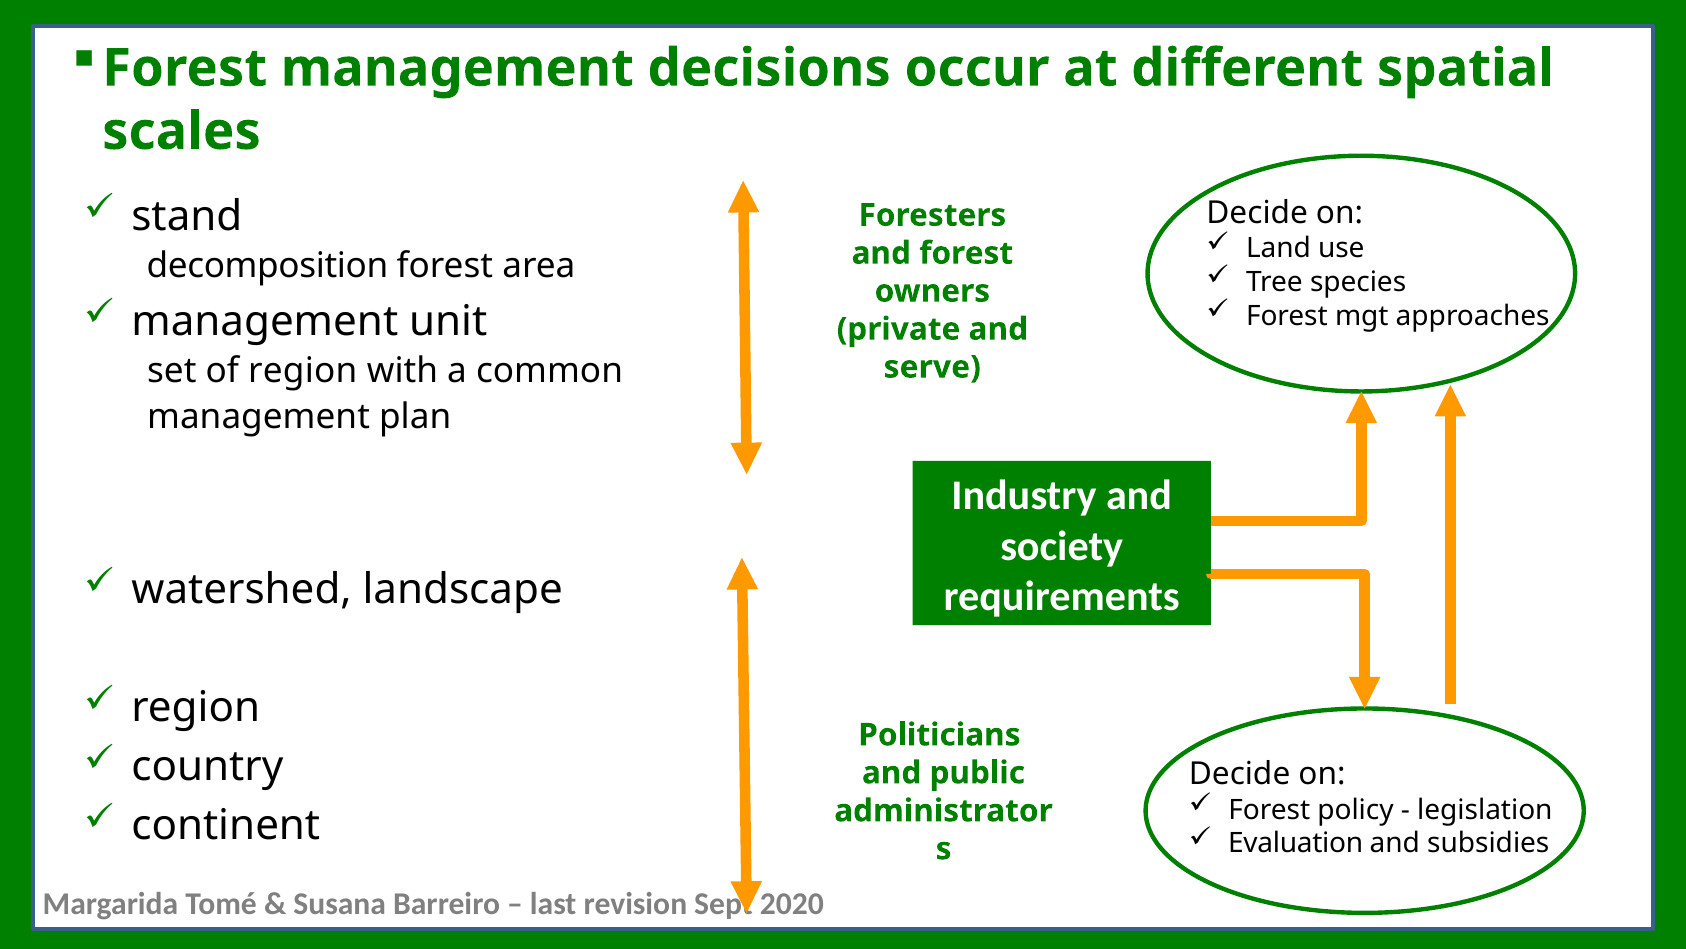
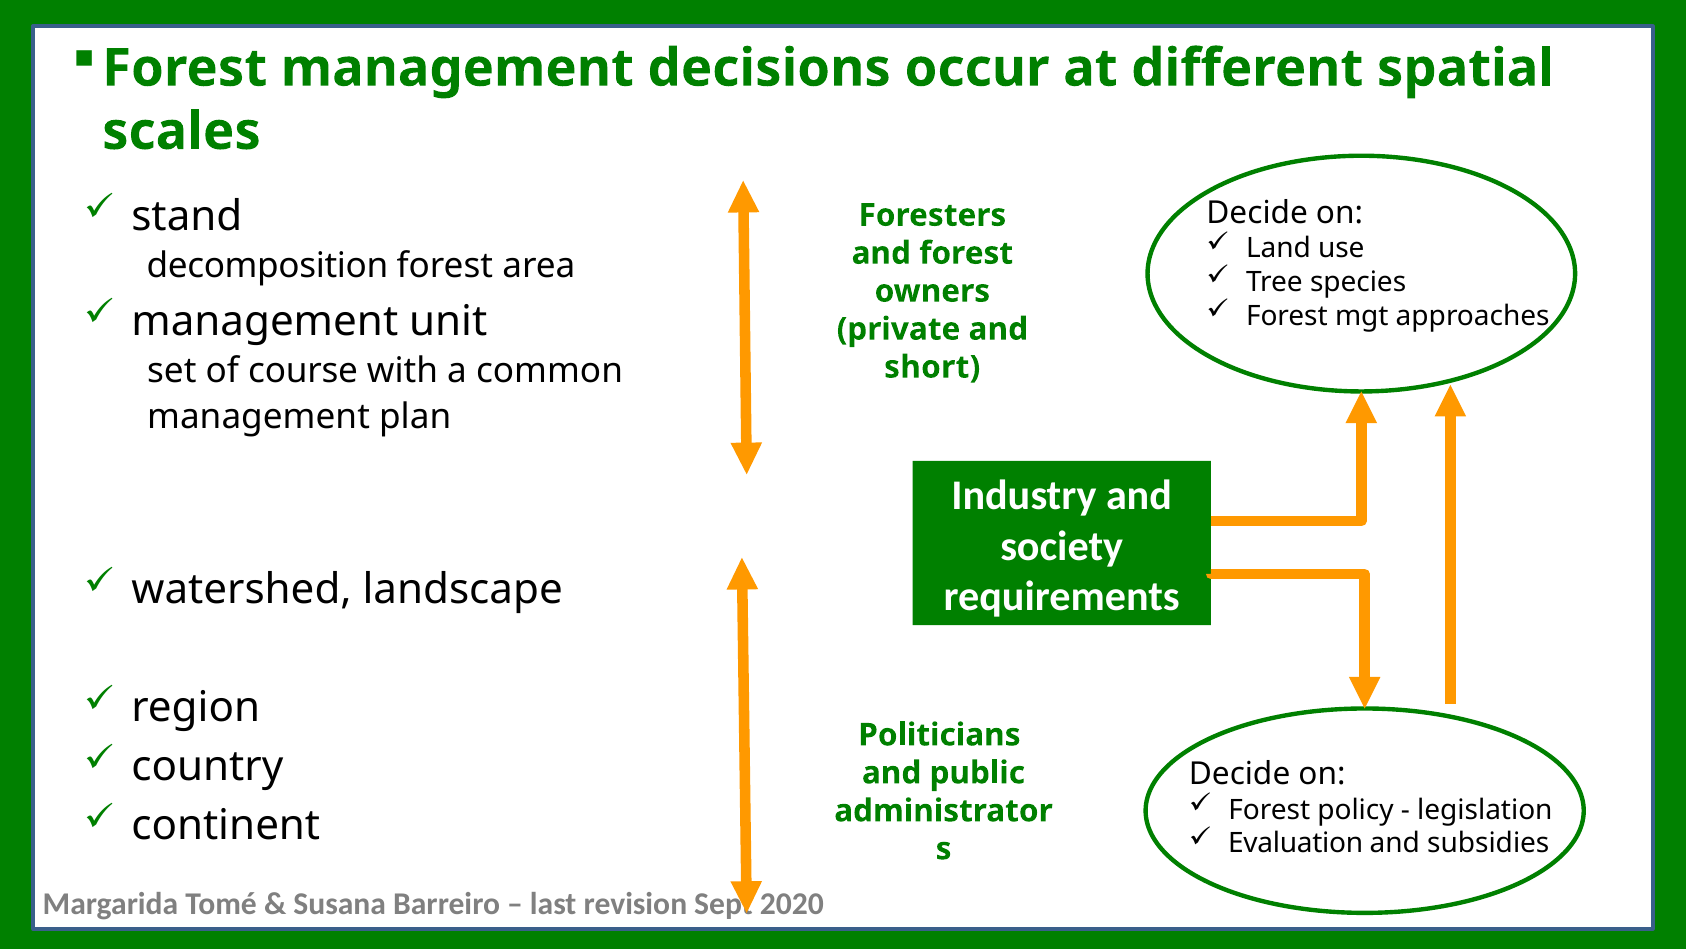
of region: region -> course (303, 371)
serve: serve -> short (932, 367)
